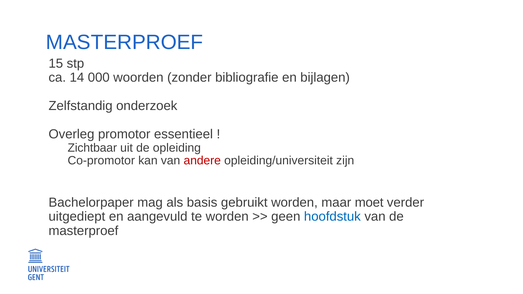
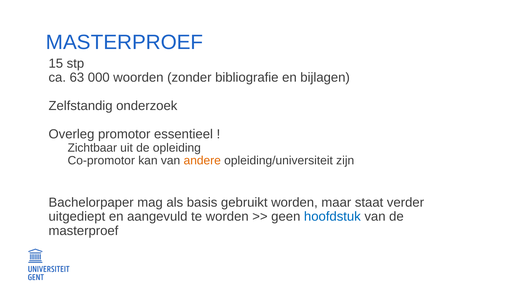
14: 14 -> 63 (77, 78)
andere colour: red -> orange (202, 161)
moet: moet -> staat (369, 203)
